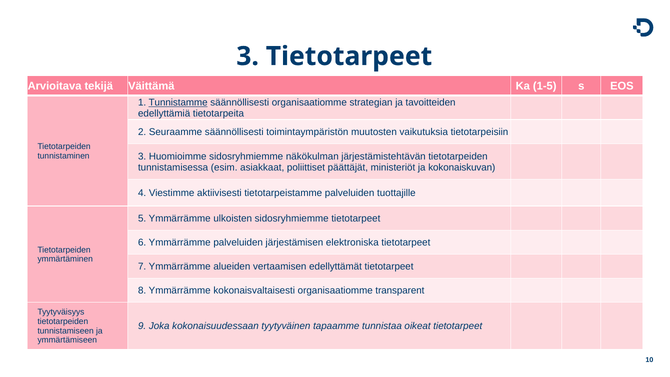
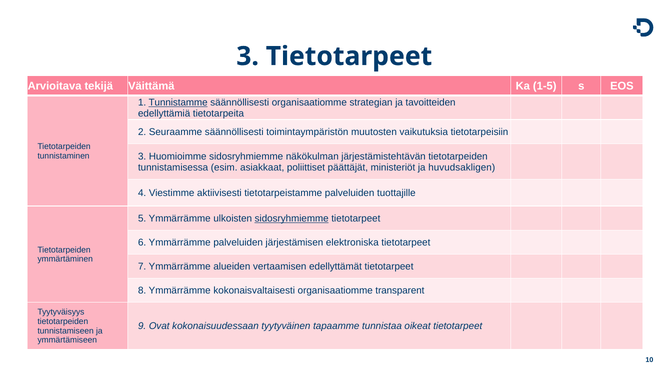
kokonaiskuvan: kokonaiskuvan -> huvudsakligen (462, 167)
sidosryhmiemme underline: none -> present (292, 218)
Joka: Joka -> Ovat (159, 326)
